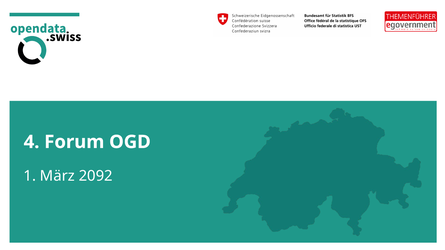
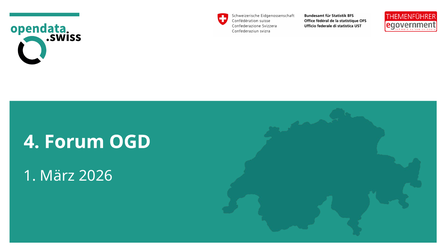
2092: 2092 -> 2026 (96, 176)
